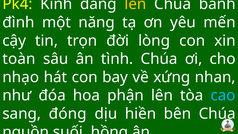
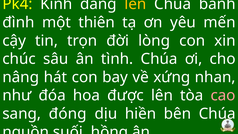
năng: năng -> thiên (97, 22)
toàn: toàn -> chúc (19, 59)
nhạo: nhạo -> nâng (21, 77)
phận: phận -> được (125, 95)
cao colour: light blue -> pink (223, 95)
